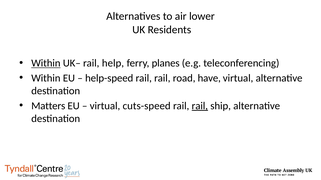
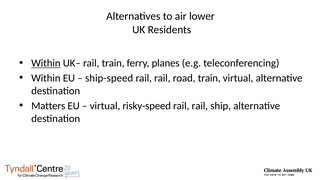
rail help: help -> train (113, 63)
help-speed: help-speed -> ship-speed (109, 78)
road have: have -> train (209, 78)
cuts-speed: cuts-speed -> risky-speed (147, 106)
rail underline: present -> none (200, 106)
